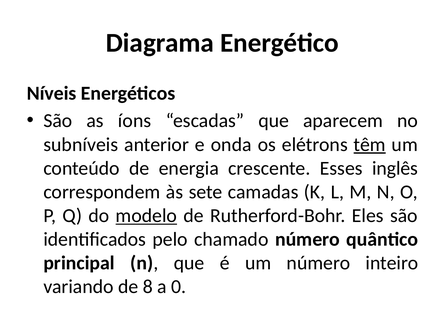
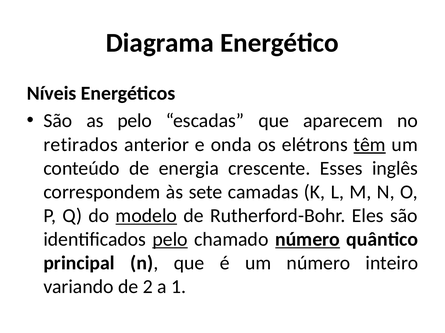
as íons: íons -> pelo (135, 121)
subníveis: subníveis -> retirados (81, 145)
pelo underline: none -> present (170, 240)
número underline: none -> present (308, 240)
8: 8 -> 2 (148, 287)
0: 0 -> 1 (179, 287)
